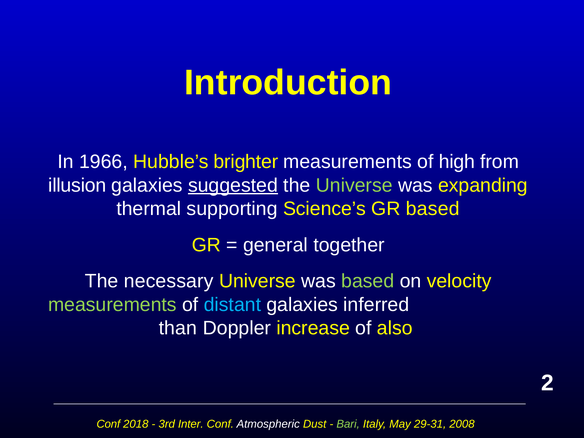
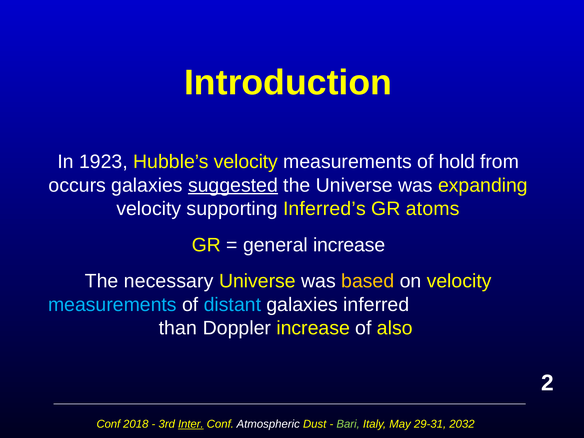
1966: 1966 -> 1923 (103, 162)
Hubble’s brighter: brighter -> velocity (246, 162)
high: high -> hold (457, 162)
illusion: illusion -> occurs (77, 185)
Universe colour: light green -> white (354, 185)
thermal: thermal -> velocity (149, 209)
Science’s: Science’s -> Inferred’s (324, 209)
GR based: based -> atoms (433, 209)
general together: together -> increase (349, 245)
based colour: light green -> yellow (368, 281)
measurements colour: light green -> light blue (112, 305)
Inter underline: none -> present (191, 424)
2008: 2008 -> 2032 (462, 424)
